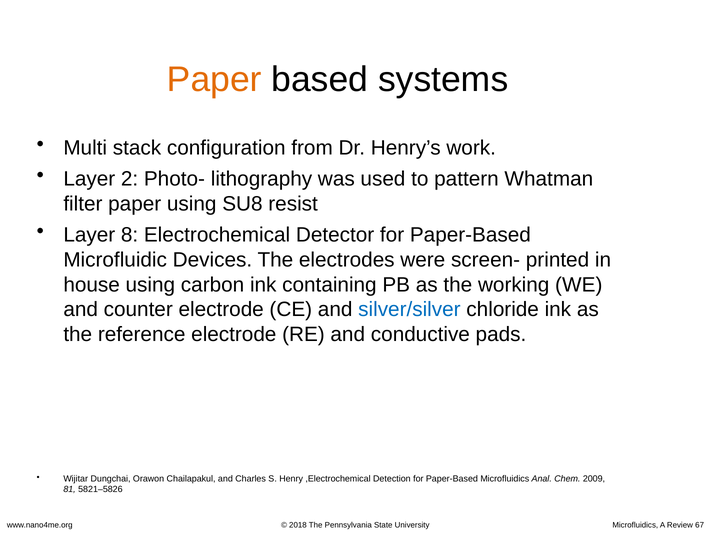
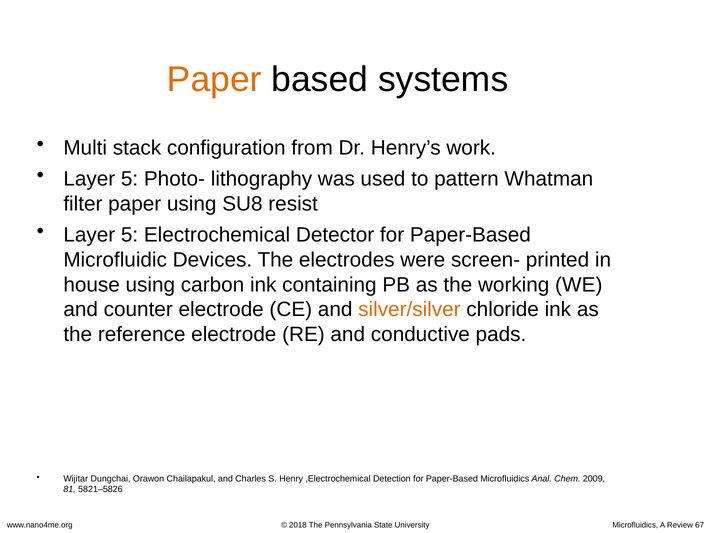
2: 2 -> 5 (130, 179)
8: 8 -> 5 (130, 235)
silver/silver colour: blue -> orange (409, 310)
